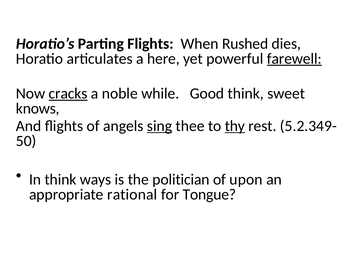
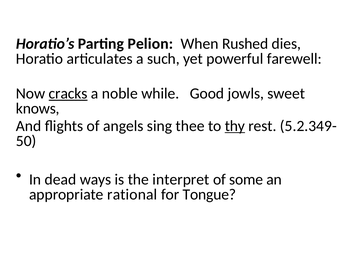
Parting Flights: Flights -> Pelion (150, 44)
here: here -> such (163, 59)
farewell underline: present -> none (294, 59)
Good think: think -> jowls (246, 93)
sing underline: present -> none (160, 126)
In think: think -> dead (60, 179)
politician: politician -> interpret (181, 179)
upon: upon -> some (246, 179)
